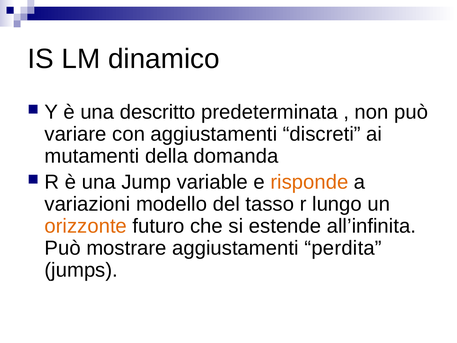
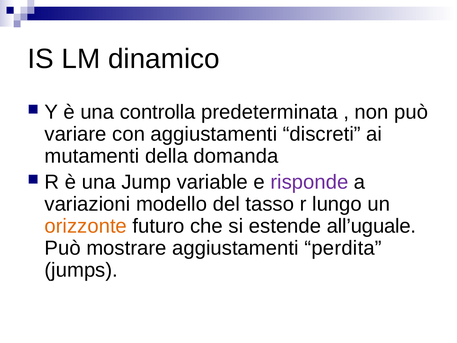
descritto: descritto -> controlla (158, 112)
risponde colour: orange -> purple (309, 182)
all’infinita: all’infinita -> all’uguale (372, 226)
